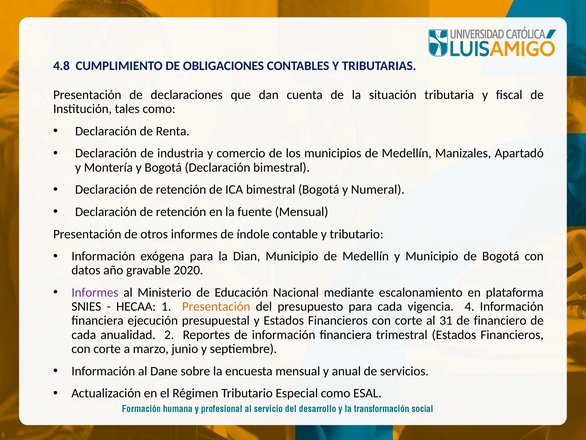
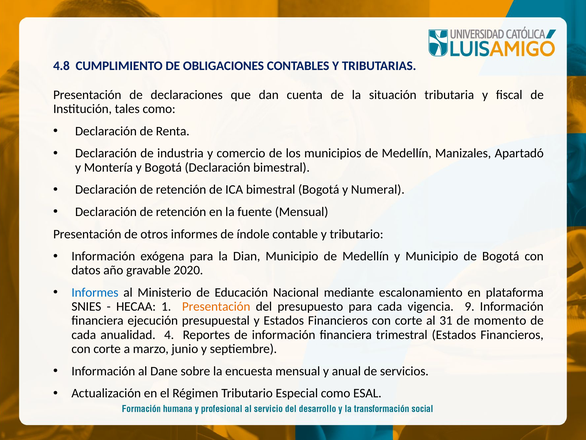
Informes colour: purple -> blue (95, 292)
4: 4 -> 9 (470, 306)
financiero: financiero -> momento (500, 320)
2: 2 -> 4 (169, 334)
